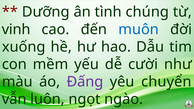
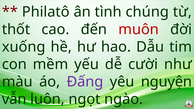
Dưỡng: Dưỡng -> Philatô (46, 12)
vinh: vinh -> thốt (16, 29)
muôn colour: blue -> red (139, 29)
chuyển: chuyển -> nguyện (166, 82)
